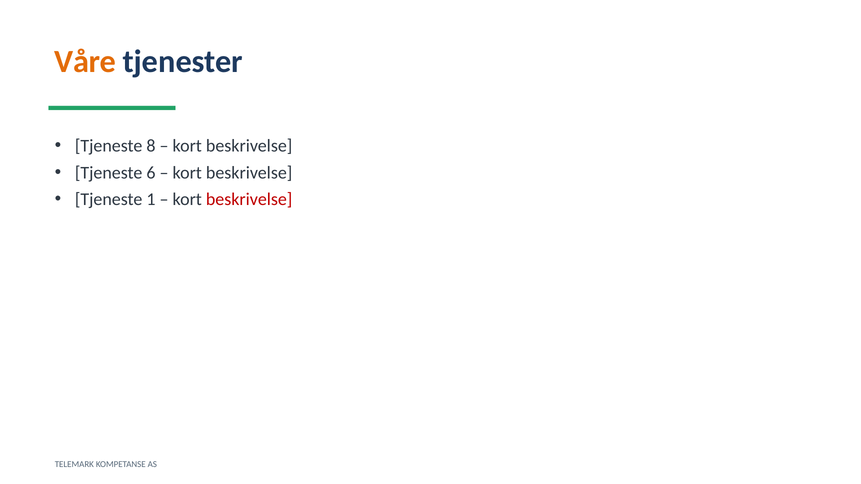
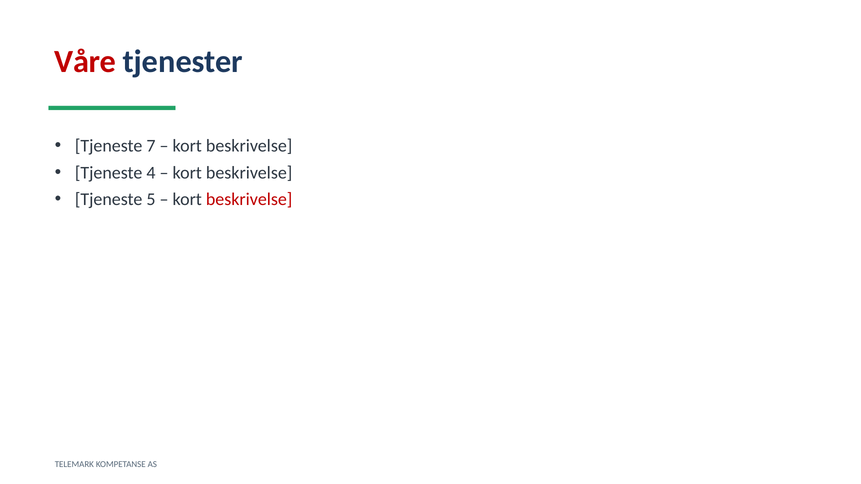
Våre colour: orange -> red (85, 61)
8: 8 -> 7 (151, 146)
6: 6 -> 4 (151, 173)
1: 1 -> 5 (151, 200)
